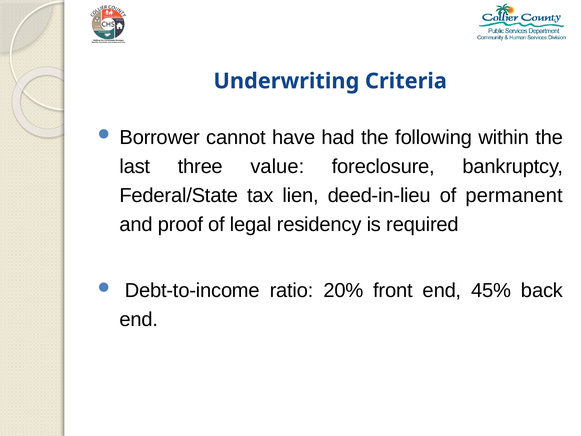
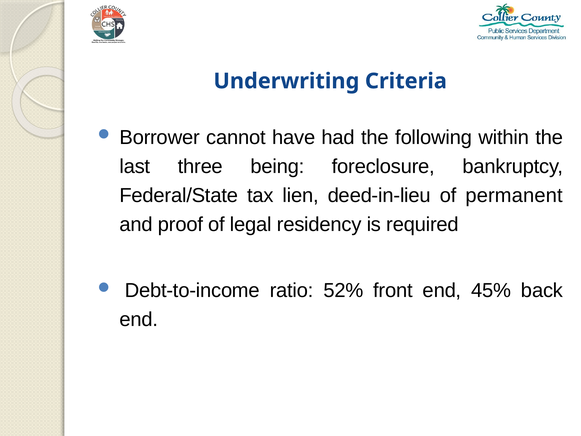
value: value -> being (277, 166)
20%: 20% -> 52% (343, 290)
